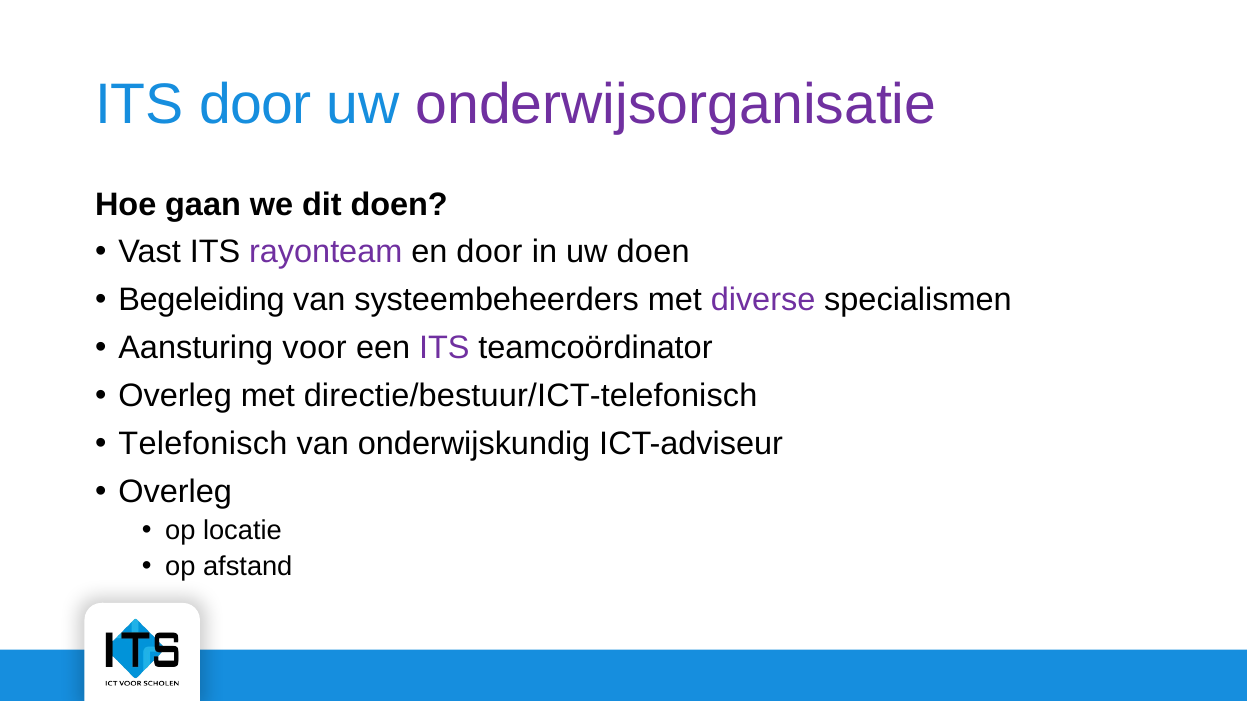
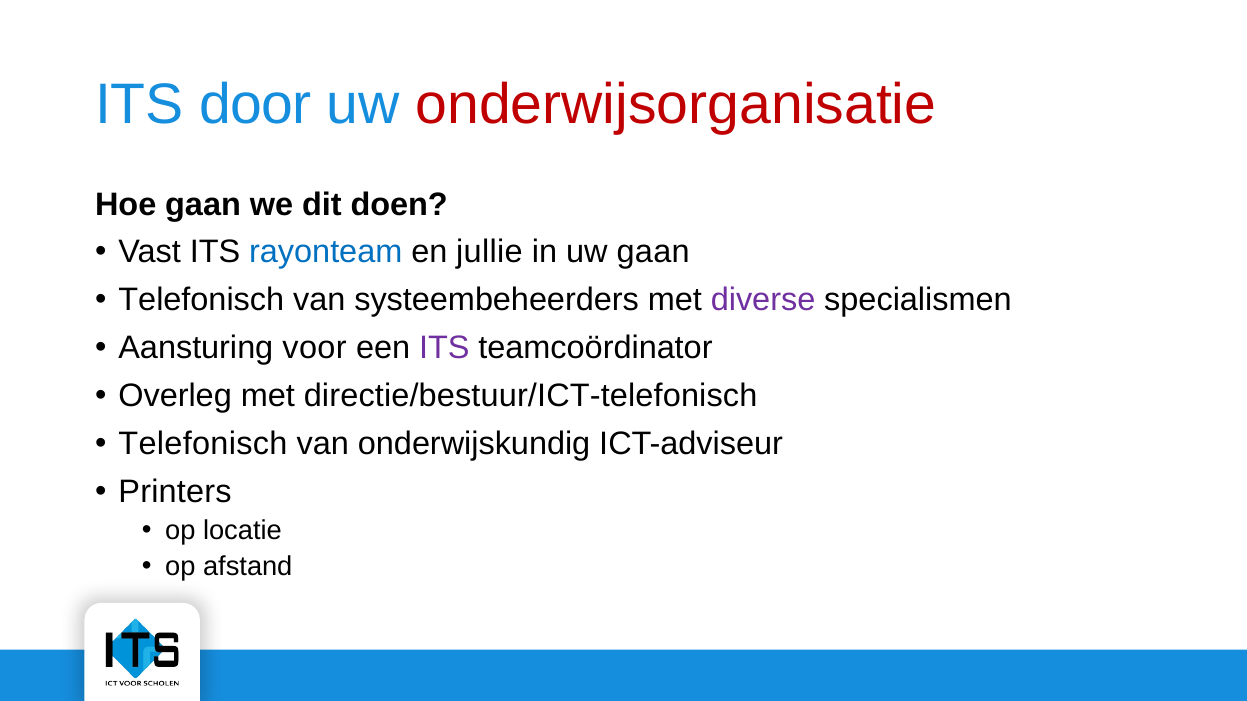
onderwijsorganisatie colour: purple -> red (676, 105)
rayonteam colour: purple -> blue (326, 252)
en door: door -> jullie (489, 252)
uw doen: doen -> gaan (653, 252)
Begeleiding: Begeleiding -> Telefonisch (201, 300)
Overleg: Overleg -> Printers (175, 492)
